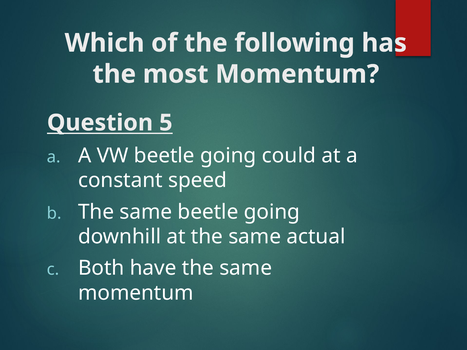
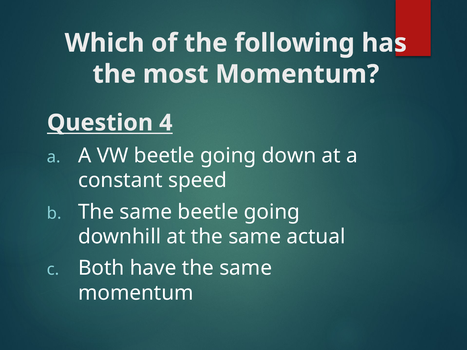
5: 5 -> 4 (166, 123)
could: could -> down (289, 156)
